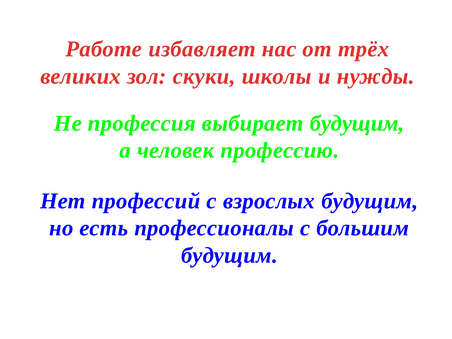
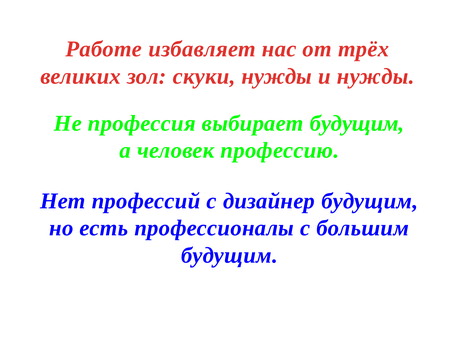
скуки школы: школы -> нужды (277, 76)
взрослых: взрослых -> дизайнер (269, 201)
